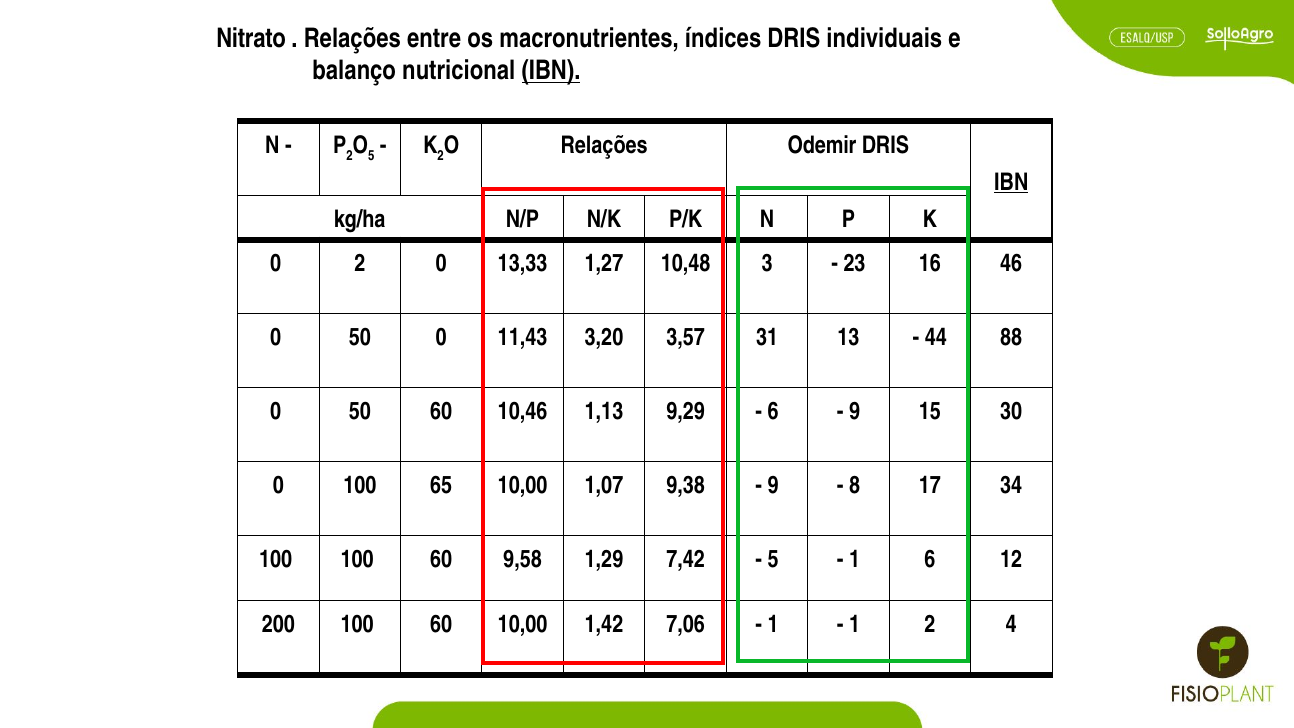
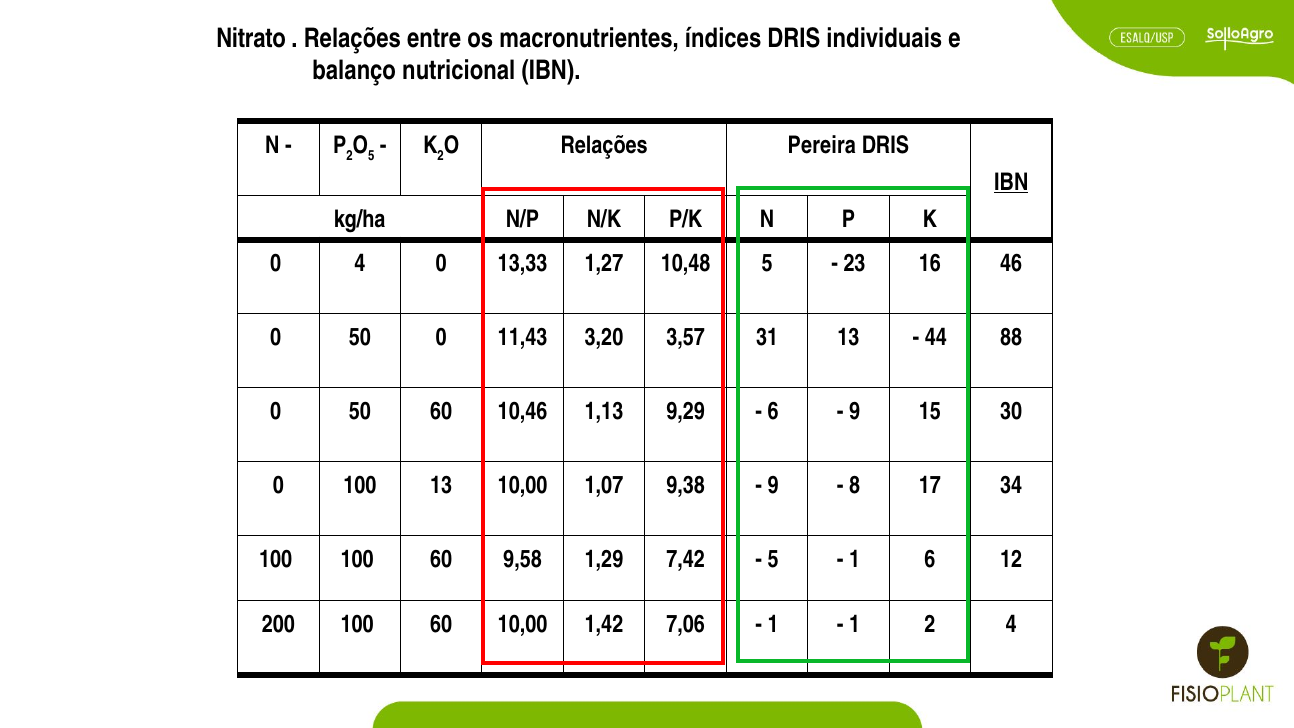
IBN underline: present -> none (551, 71)
Odemir: Odemir -> Pereira (822, 145)
0 2: 2 -> 4 (360, 263)
10,48 3: 3 -> 5 (767, 263)
100 65: 65 -> 13 (441, 485)
